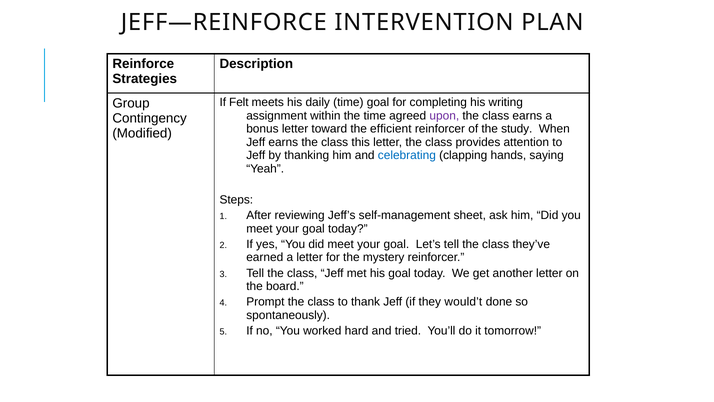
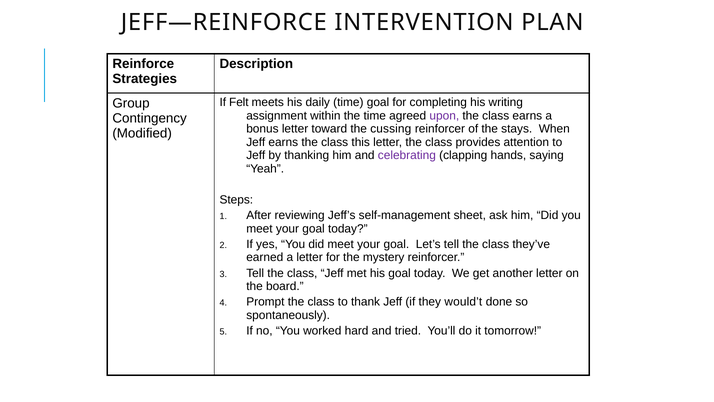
efficient: efficient -> cussing (391, 129)
study: study -> stays (517, 129)
celebrating colour: blue -> purple (407, 155)
